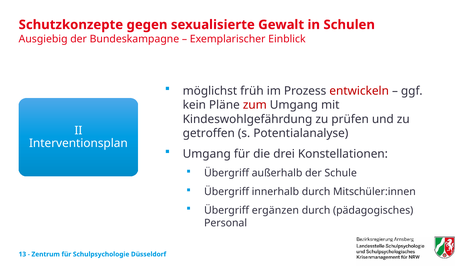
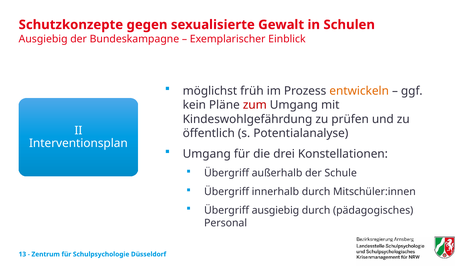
entwickeln colour: red -> orange (359, 91)
getroffen: getroffen -> öffentlich (209, 133)
Übergriff ergänzen: ergänzen -> ausgiebig (275, 211)
